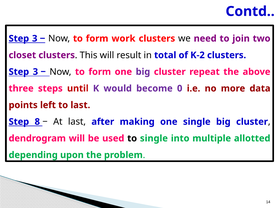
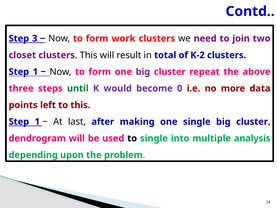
3: 3 -> 1 (35, 72)
until colour: red -> green (78, 88)
to last: last -> this (80, 105)
8: 8 -> 1 (37, 122)
allotted: allotted -> analysis (252, 138)
